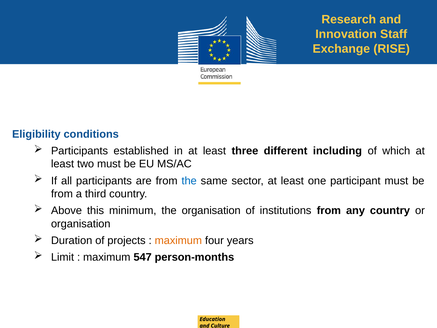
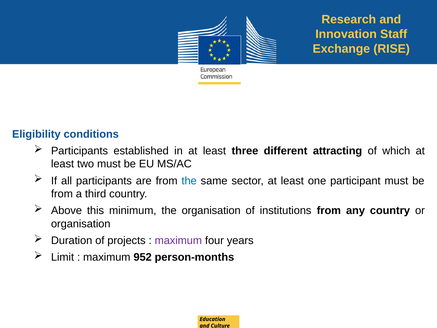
including: including -> attracting (338, 151)
maximum colour: orange -> purple (178, 240)
547: 547 -> 952 (143, 257)
